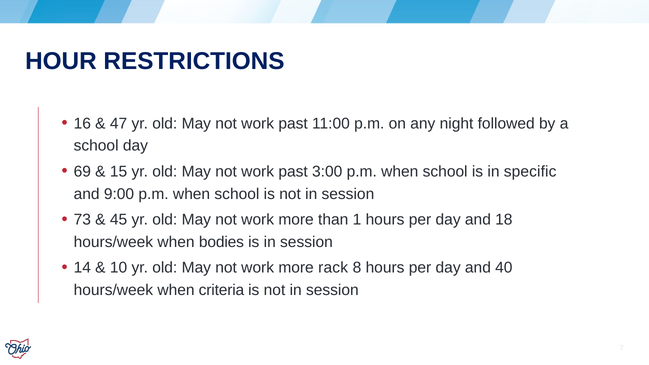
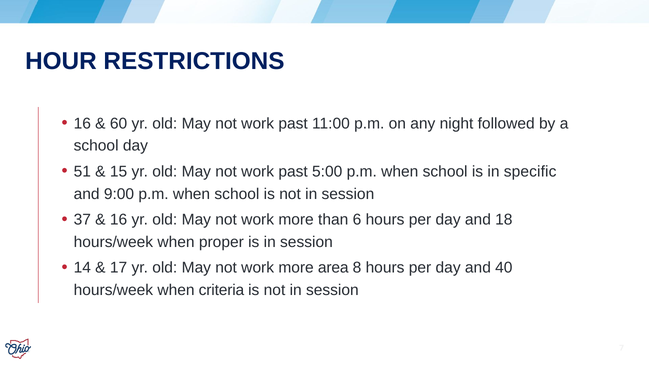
47: 47 -> 60 (119, 123)
69: 69 -> 51 (82, 172)
3:00: 3:00 -> 5:00 (327, 172)
73: 73 -> 37 (82, 220)
45: 45 -> 16 (119, 220)
1: 1 -> 6 (357, 220)
bodies: bodies -> proper (221, 242)
10: 10 -> 17 (119, 268)
rack: rack -> area (333, 268)
